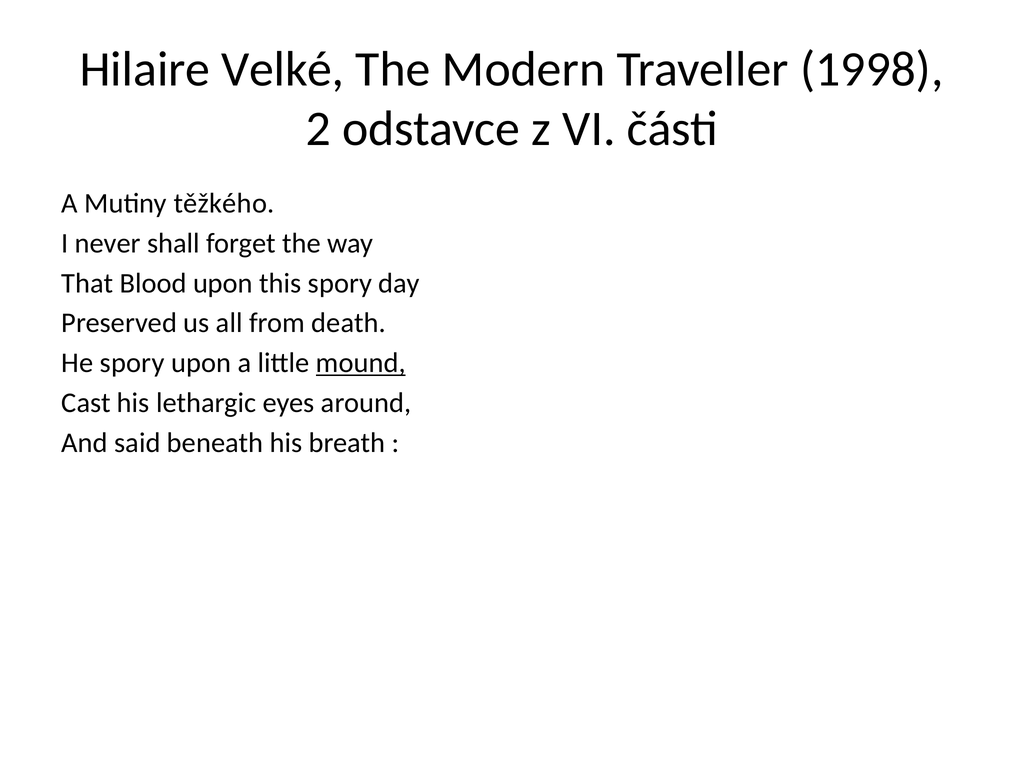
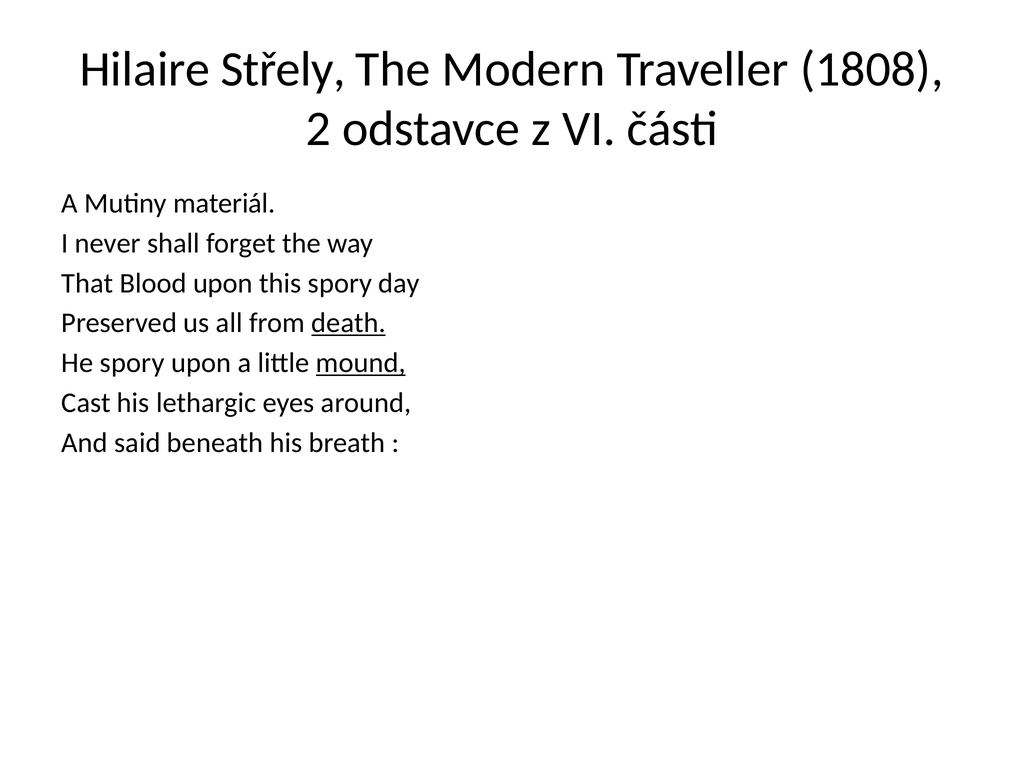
Velké: Velké -> Střely (283, 69)
1998: 1998 -> 1808 (872, 69)
těžkého: těžkého -> materiál (224, 203)
death underline: none -> present (349, 323)
